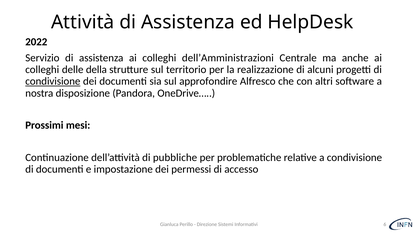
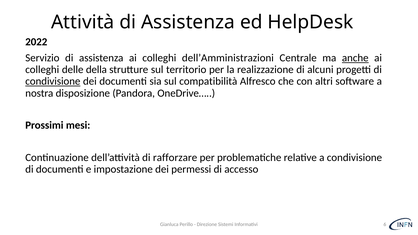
anche underline: none -> present (355, 58)
approfondire: approfondire -> compatibilità (208, 81)
pubbliche: pubbliche -> rafforzare (175, 158)
